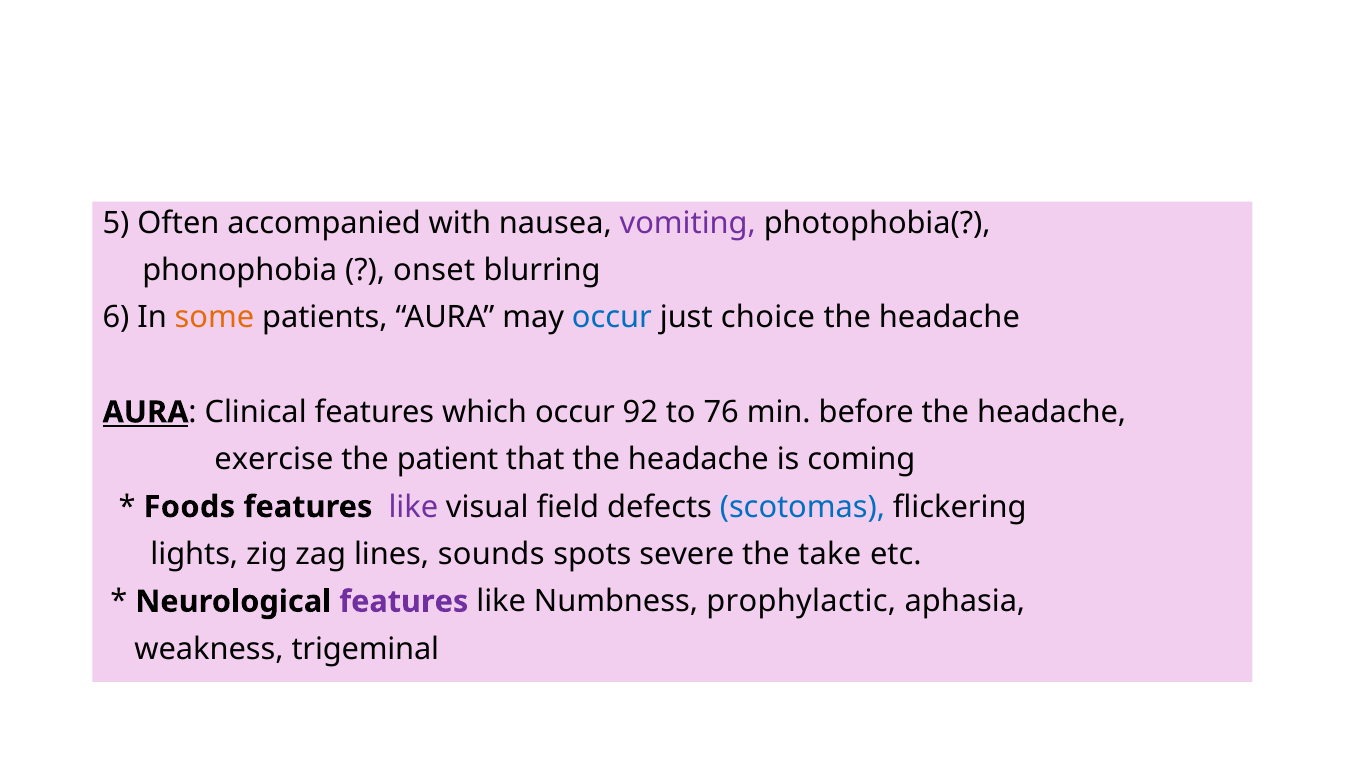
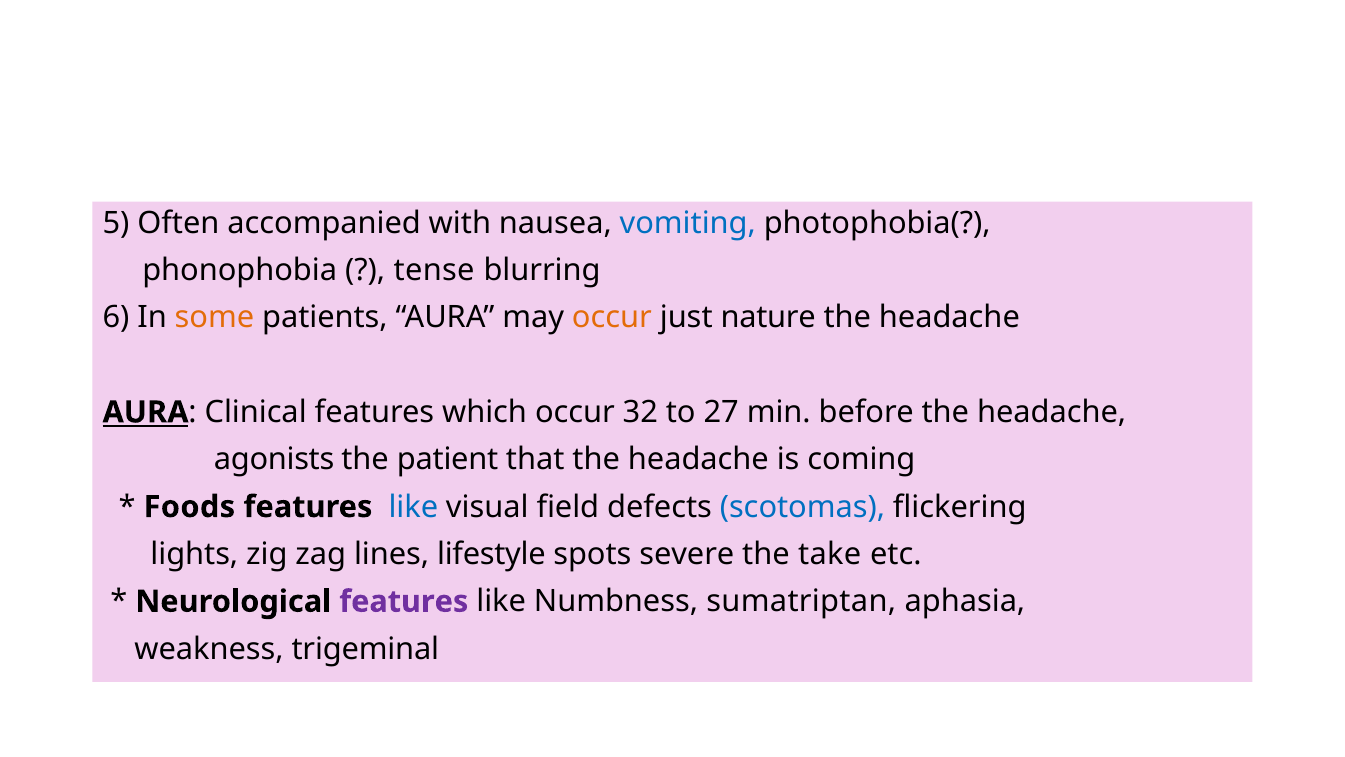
vomiting colour: purple -> blue (688, 223)
onset: onset -> tense (434, 270)
occur colour: blue -> orange (612, 317)
choice: choice -> nature (768, 317)
92: 92 -> 32 (640, 412)
76: 76 -> 27 (721, 412)
exercise: exercise -> agonists (274, 459)
like colour: purple -> blue (413, 507)
sounds: sounds -> lifestyle (491, 554)
prophylactic: prophylactic -> sumatriptan (801, 601)
